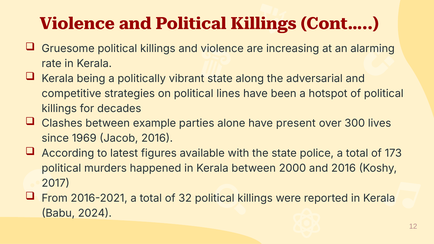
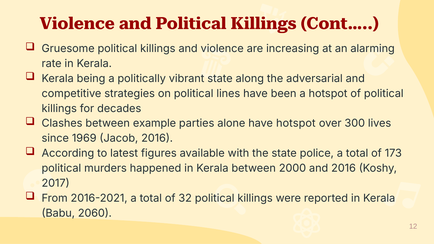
have present: present -> hotspot (296, 123)
2024: 2024 -> 2060 (95, 213)
